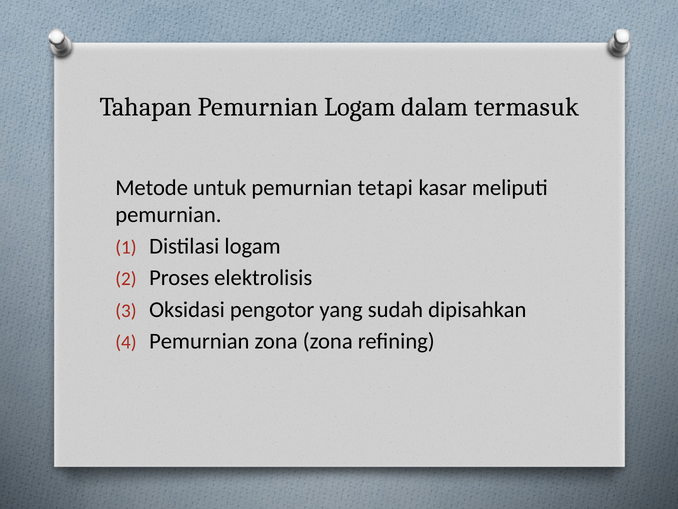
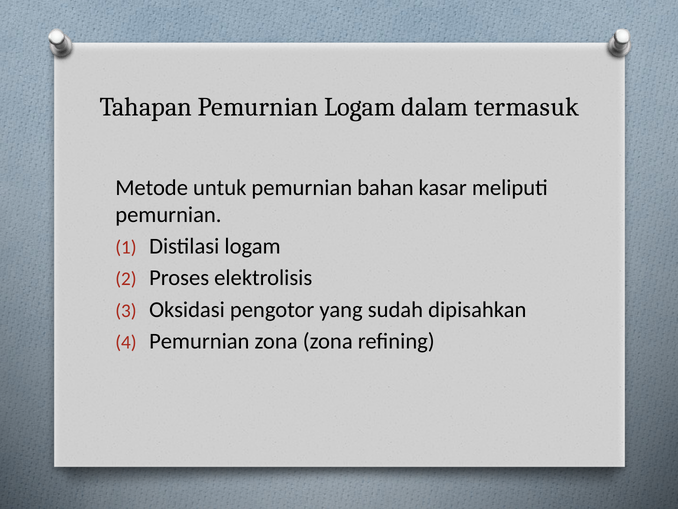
tetapi: tetapi -> bahan (385, 187)
